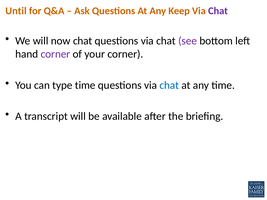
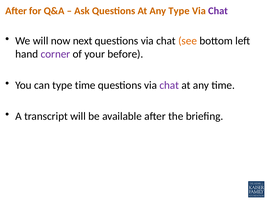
Until: Until -> After (16, 11)
Any Keep: Keep -> Type (179, 11)
now chat: chat -> next (83, 41)
see colour: purple -> orange (188, 41)
your corner: corner -> before (125, 54)
chat colour: blue -> purple (169, 85)
